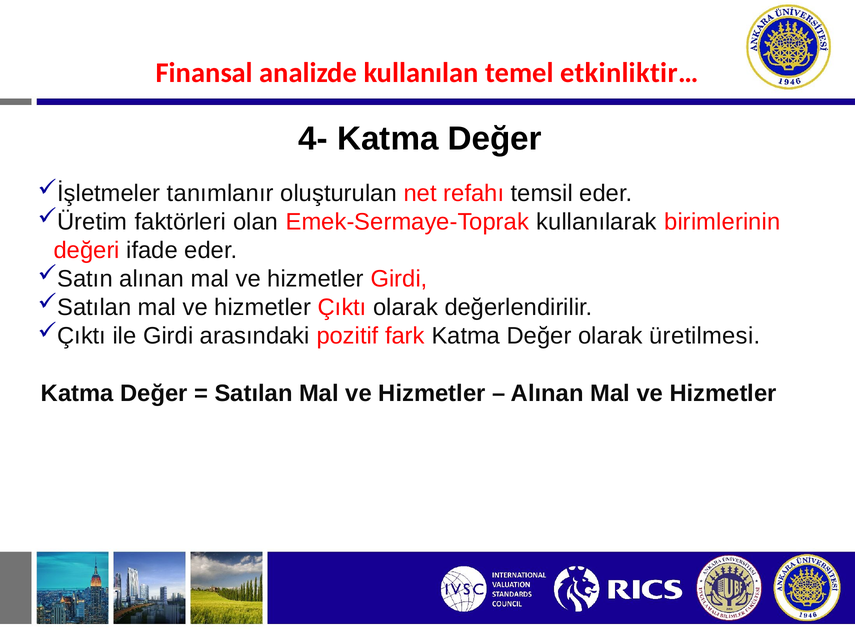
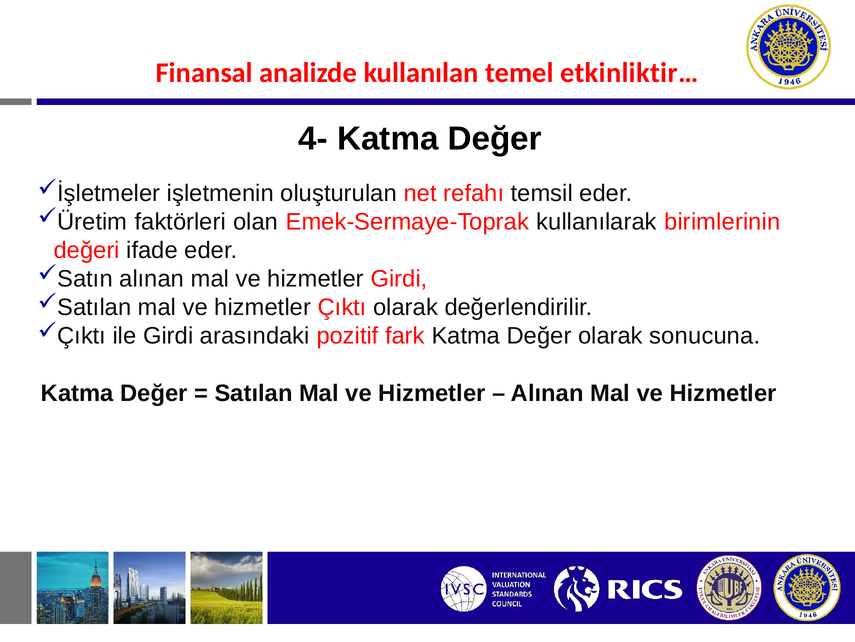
tanımlanır: tanımlanır -> işletmenin (220, 193)
üretilmesi: üretilmesi -> sonucuna (705, 336)
